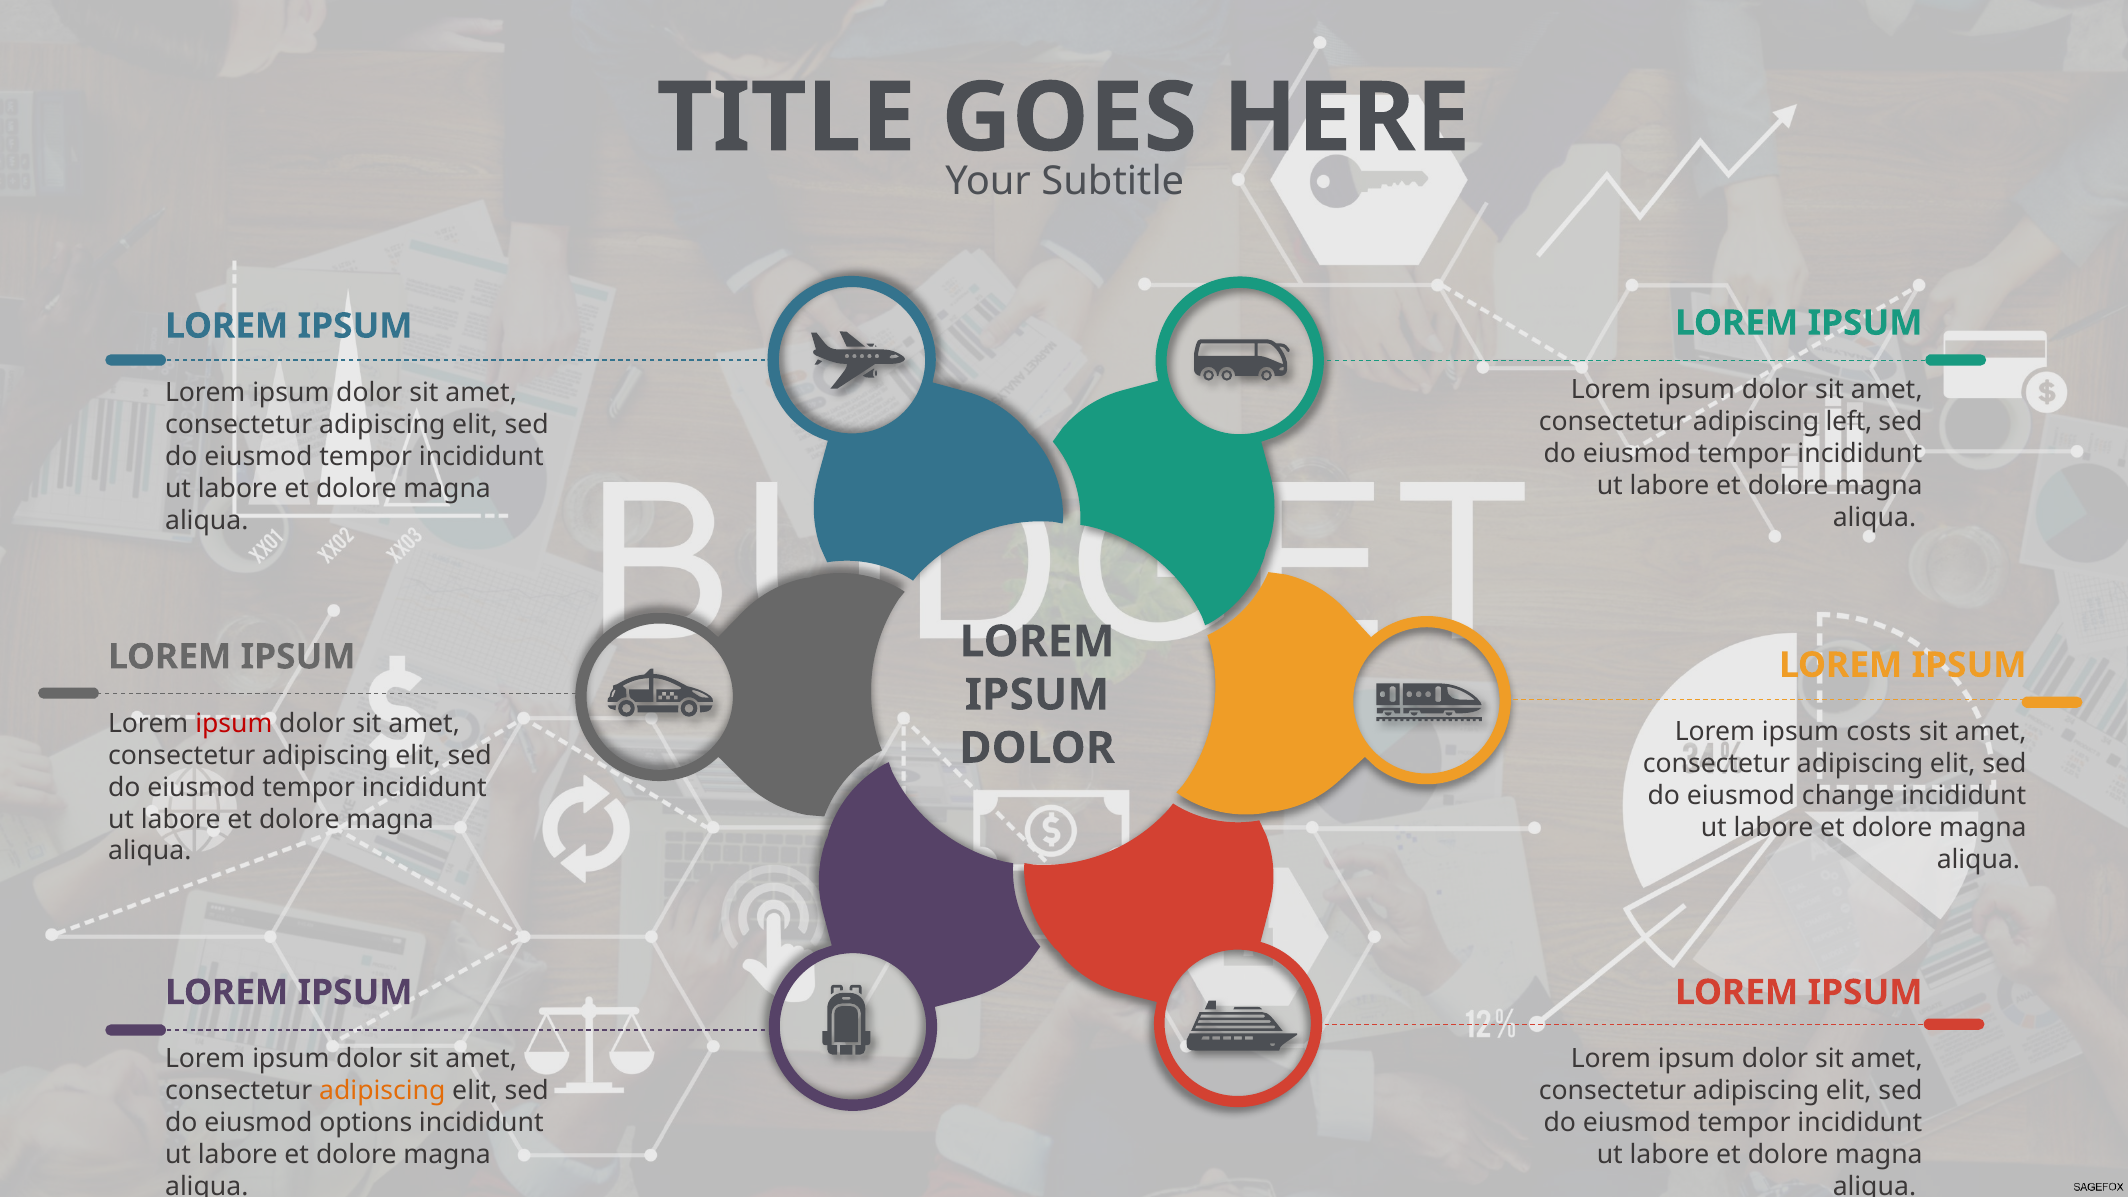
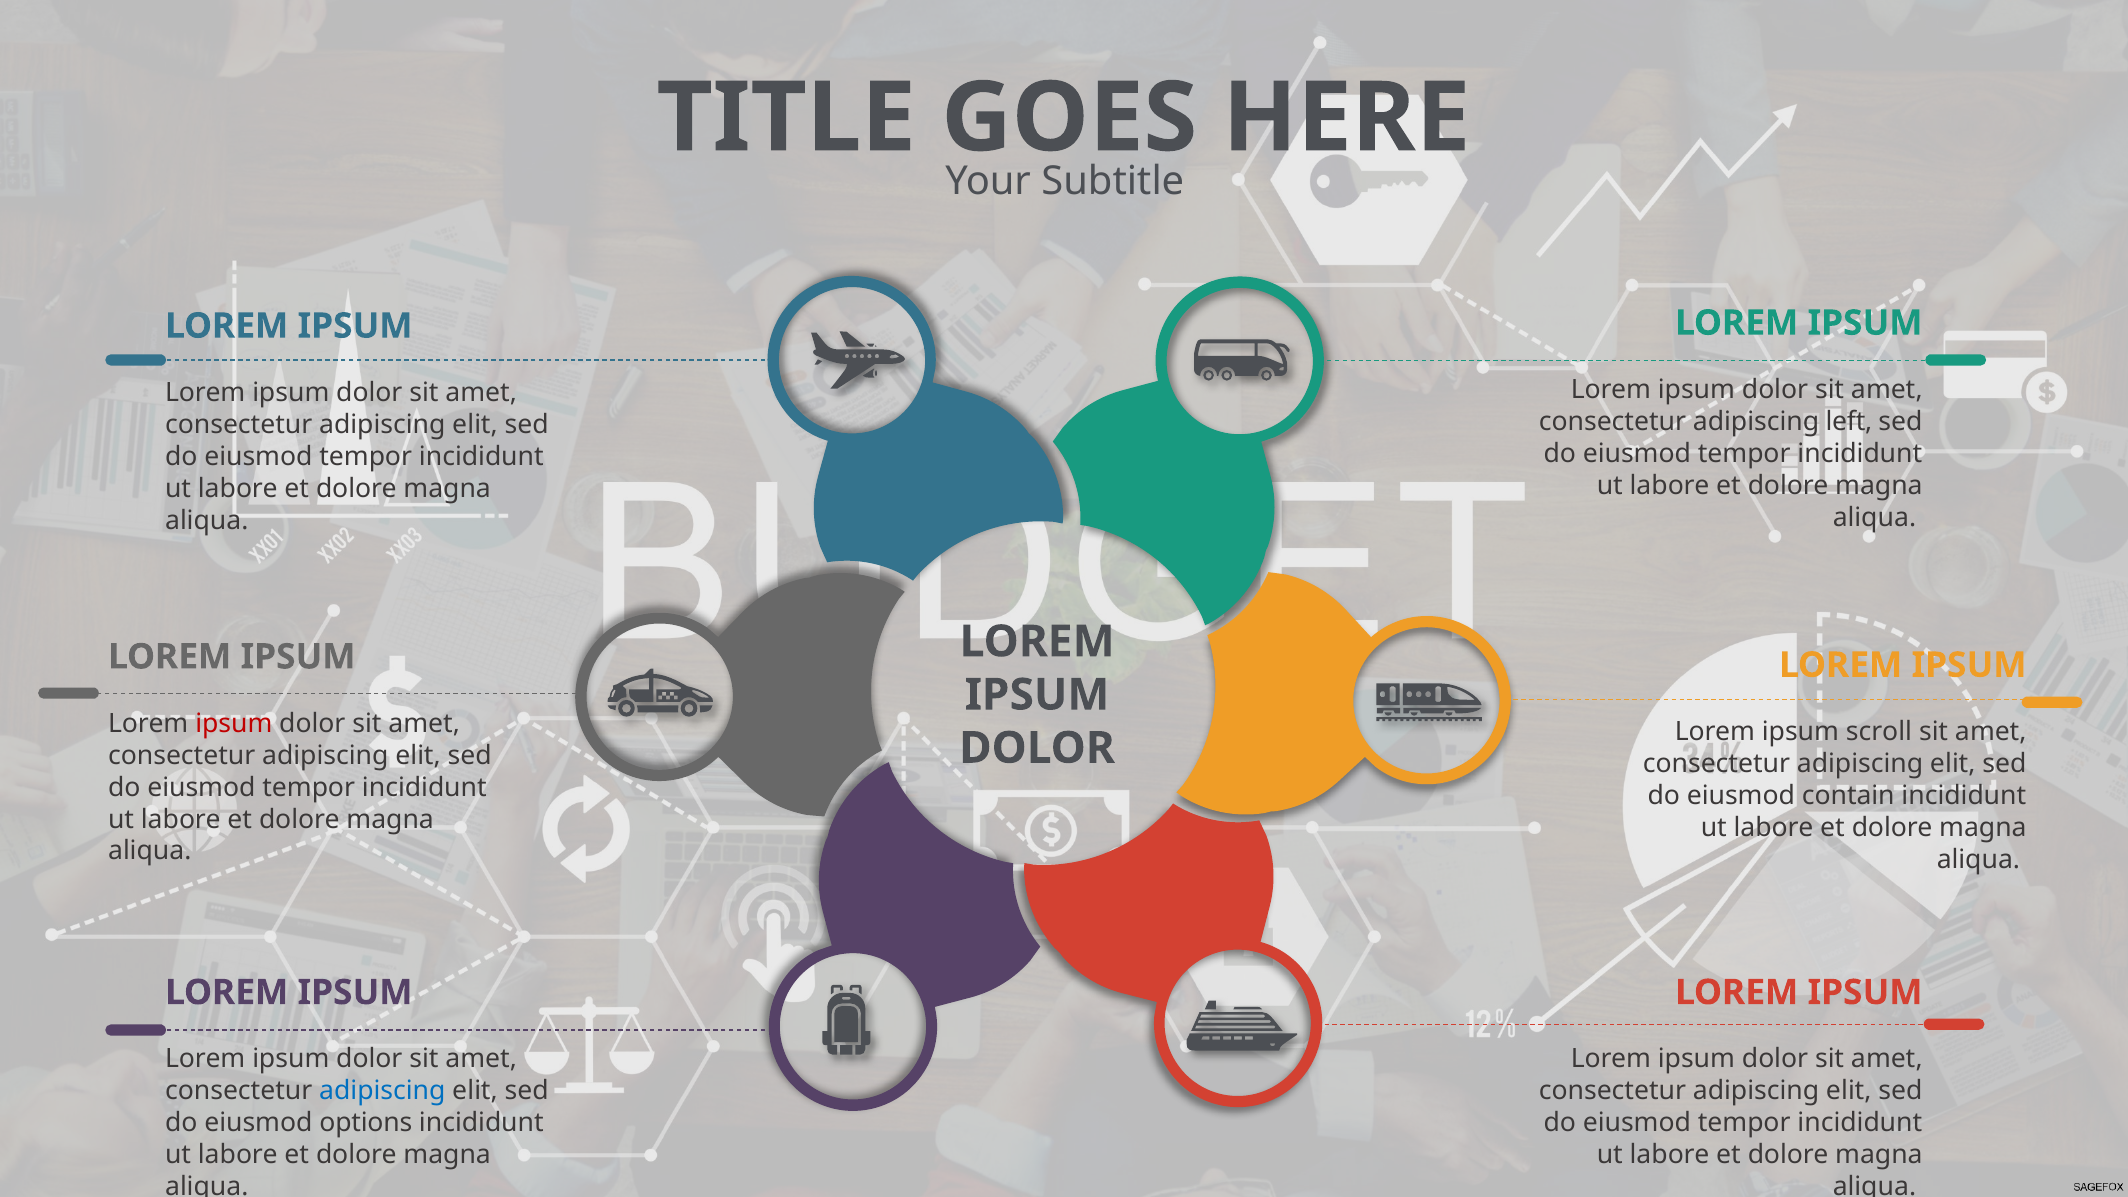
costs: costs -> scroll (1879, 732)
change: change -> contain (1848, 796)
adipiscing colour: orange -> blue (382, 1091)
